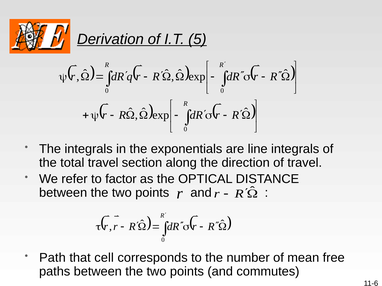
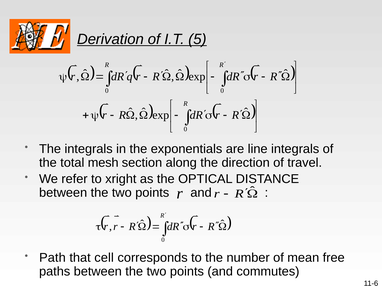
total travel: travel -> mesh (103, 163)
factor: factor -> xright (121, 179)
